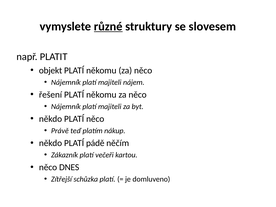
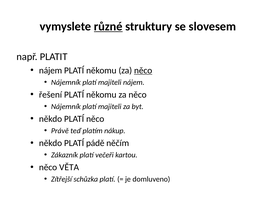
objekt: objekt -> nájem (51, 70)
něco underline: none -> present (143, 70)
DNES: DNES -> VĚTA (69, 167)
